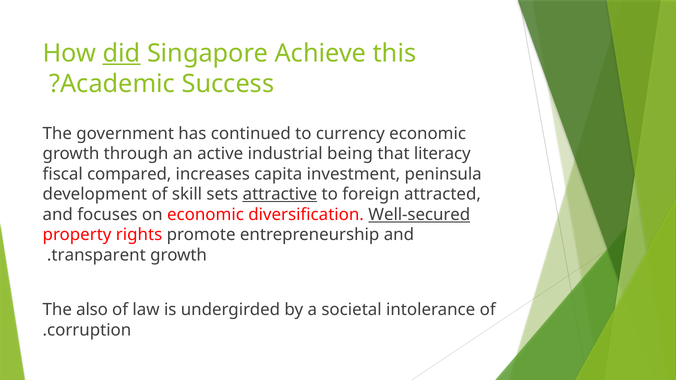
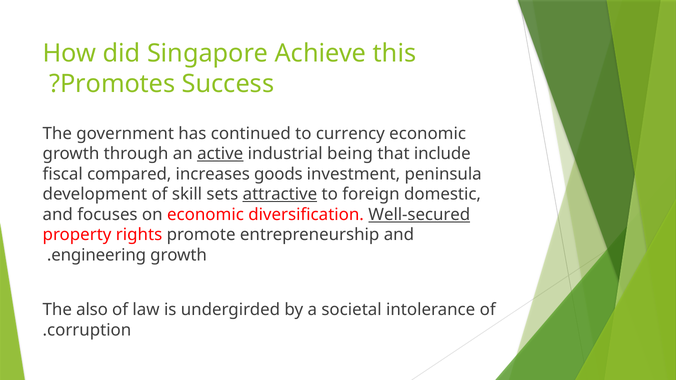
did underline: present -> none (122, 53)
Academic: Academic -> Promotes (118, 84)
active underline: none -> present (220, 154)
literacy: literacy -> include (442, 154)
capita: capita -> goods (278, 174)
attracted: attracted -> domestic (443, 195)
transparent: transparent -> engineering (99, 255)
